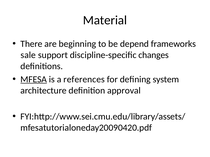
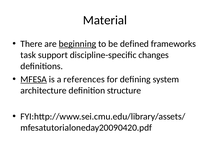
beginning underline: none -> present (77, 44)
depend: depend -> defined (134, 44)
sale: sale -> task (28, 55)
approval: approval -> structure (124, 91)
